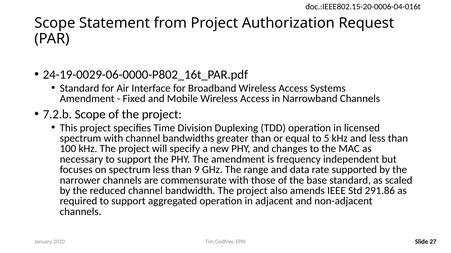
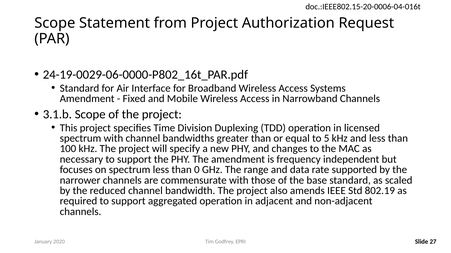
7.2.b: 7.2.b -> 3.1.b (57, 115)
9: 9 -> 0 (197, 170)
291.86: 291.86 -> 802.19 (380, 191)
